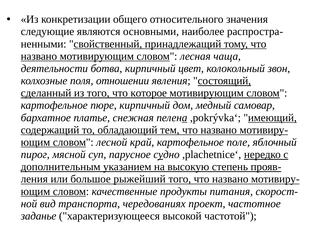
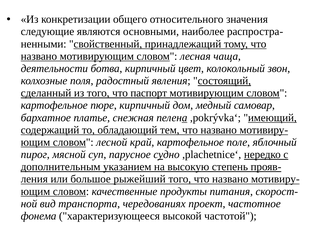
отношении: отношении -> радостный (123, 80)
которое: которое -> паспорт (149, 93)
заданье: заданье -> фонема (39, 215)
